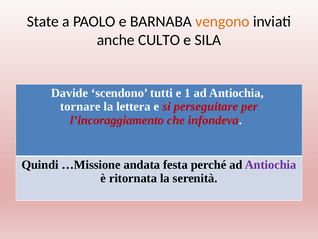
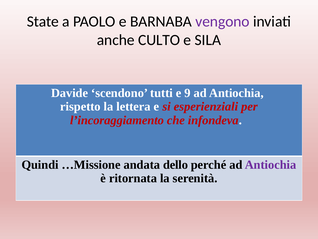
vengono colour: orange -> purple (222, 21)
1: 1 -> 9 (188, 93)
tornare: tornare -> rispetto (80, 106)
perseguitare: perseguitare -> esperienziali (206, 106)
festa: festa -> dello (176, 164)
